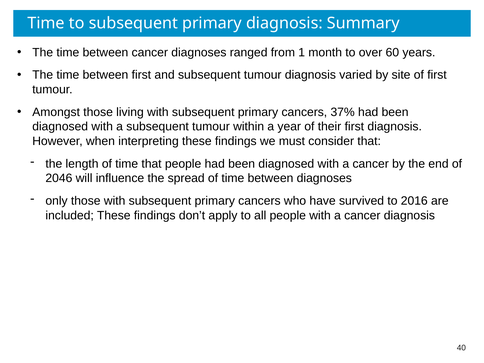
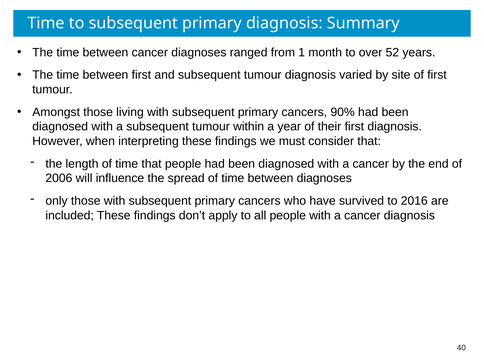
60: 60 -> 52 (392, 52)
37%: 37% -> 90% (343, 112)
2046: 2046 -> 2006 (59, 178)
